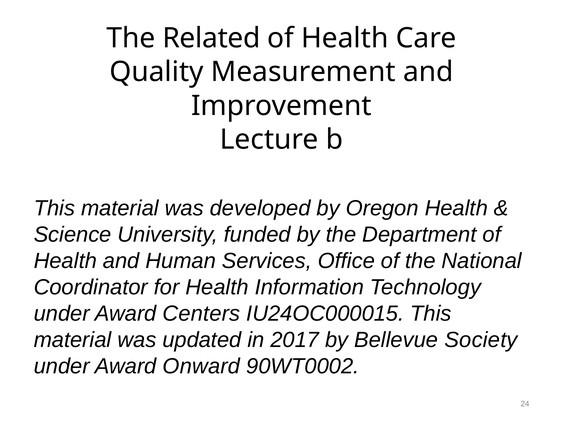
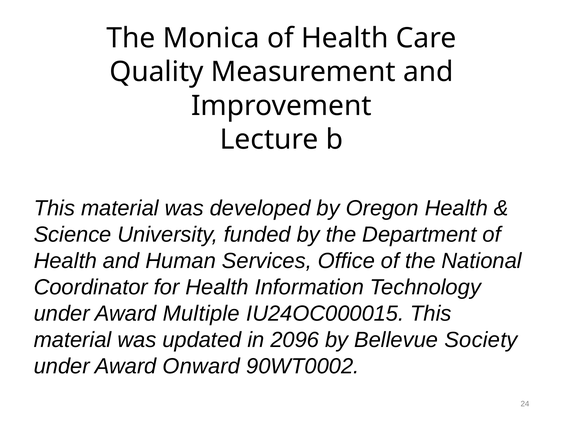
Related: Related -> Monica (211, 38)
Centers: Centers -> Multiple (201, 313)
2017: 2017 -> 2096 (295, 339)
